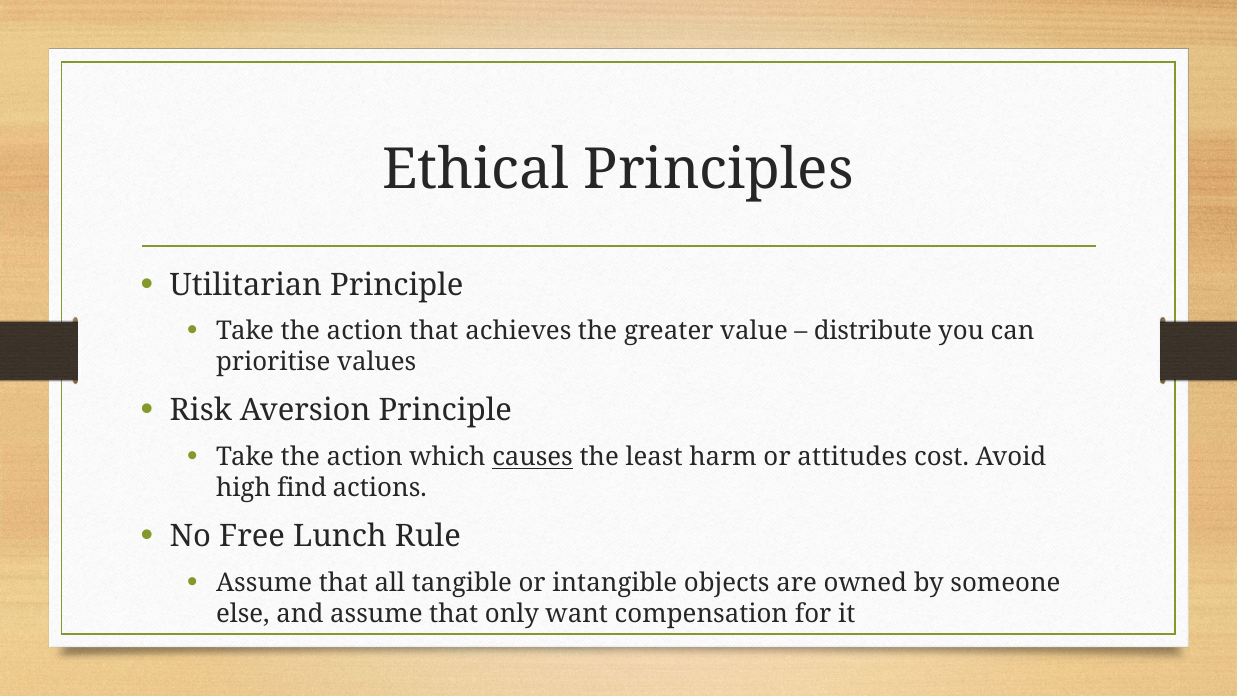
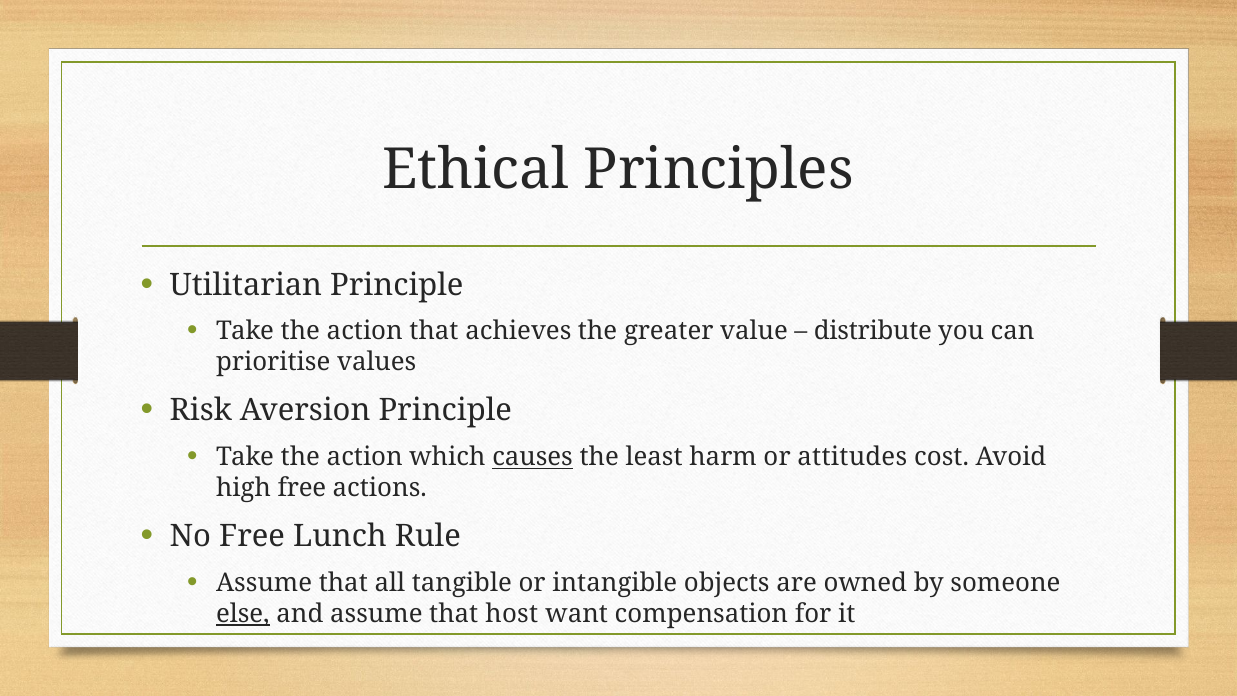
high find: find -> free (302, 488)
else underline: none -> present (243, 614)
only: only -> host (512, 614)
